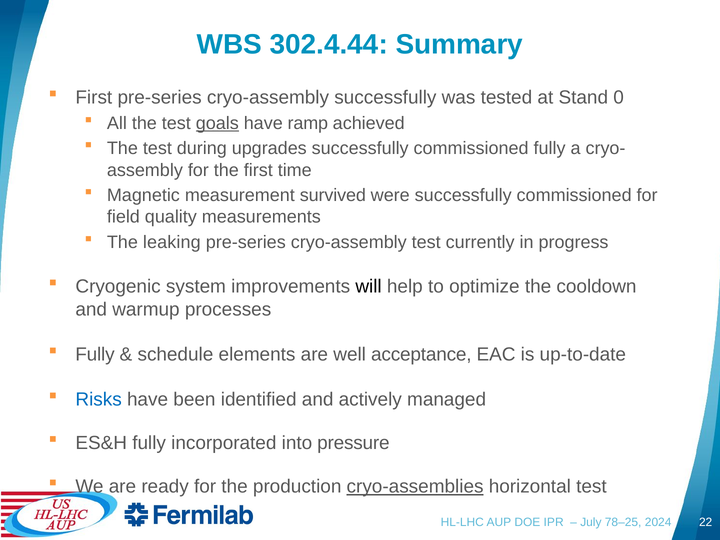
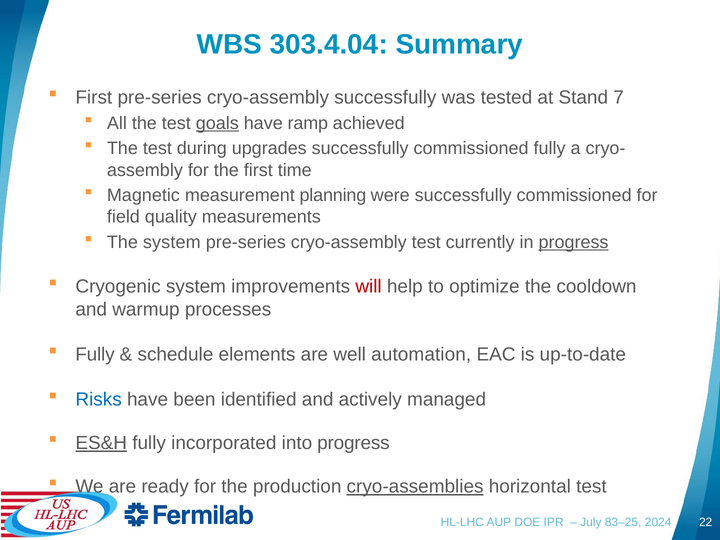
302.4.44: 302.4.44 -> 303.4.04 (329, 44)
0: 0 -> 7 (619, 98)
survived: survived -> planning (333, 195)
The leaking: leaking -> system (172, 242)
progress underline: none -> present (574, 242)
will colour: black -> red (369, 287)
acceptance: acceptance -> automation (421, 354)
ES&H underline: none -> present (101, 443)
into pressure: pressure -> progress (353, 443)
78–25: 78–25 -> 83–25 (623, 522)
